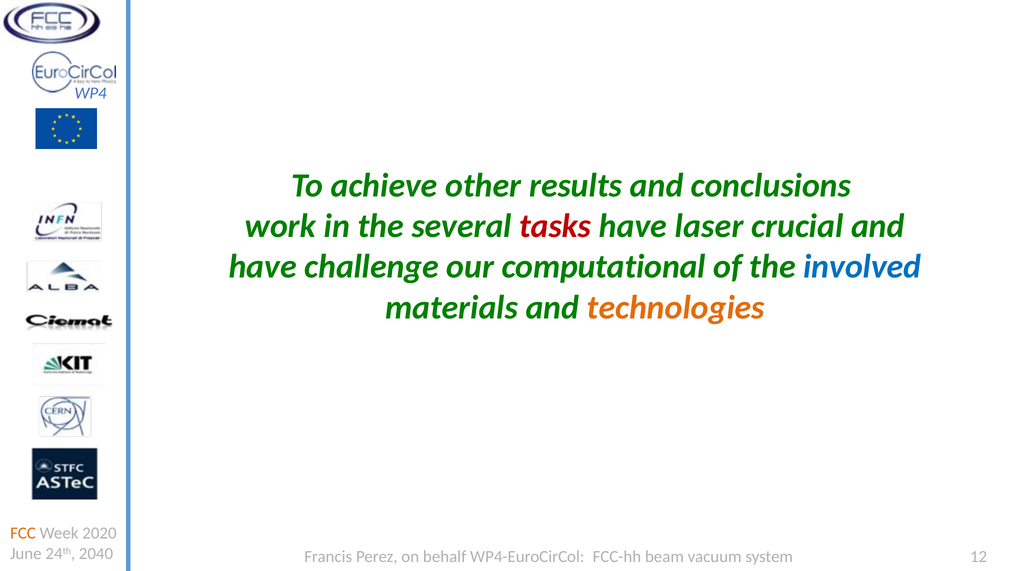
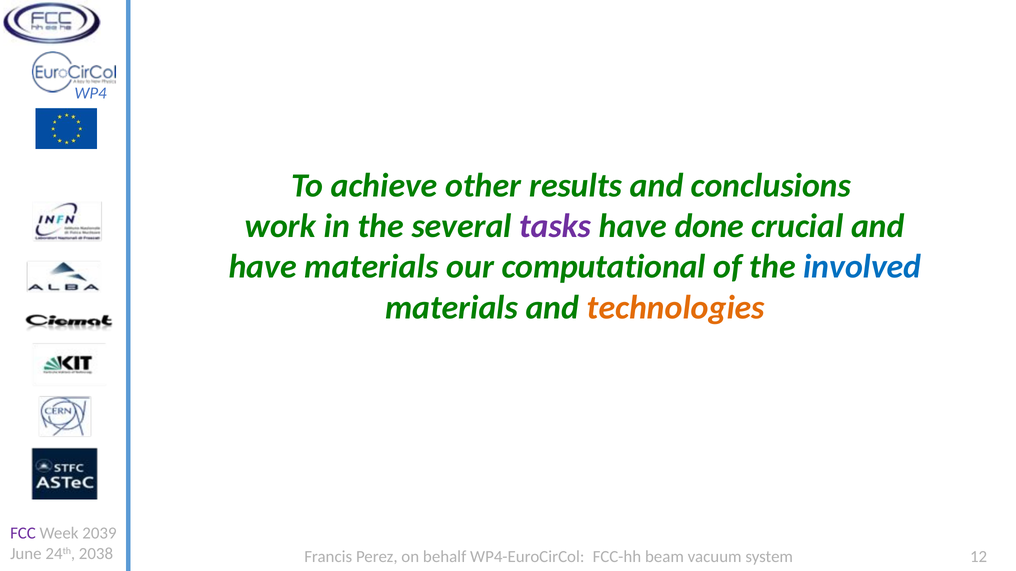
tasks colour: red -> purple (555, 226)
laser: laser -> done (709, 226)
have challenge: challenge -> materials (372, 267)
FCC colour: orange -> purple (23, 534)
2020: 2020 -> 2039 (99, 534)
2040: 2040 -> 2038 (96, 554)
